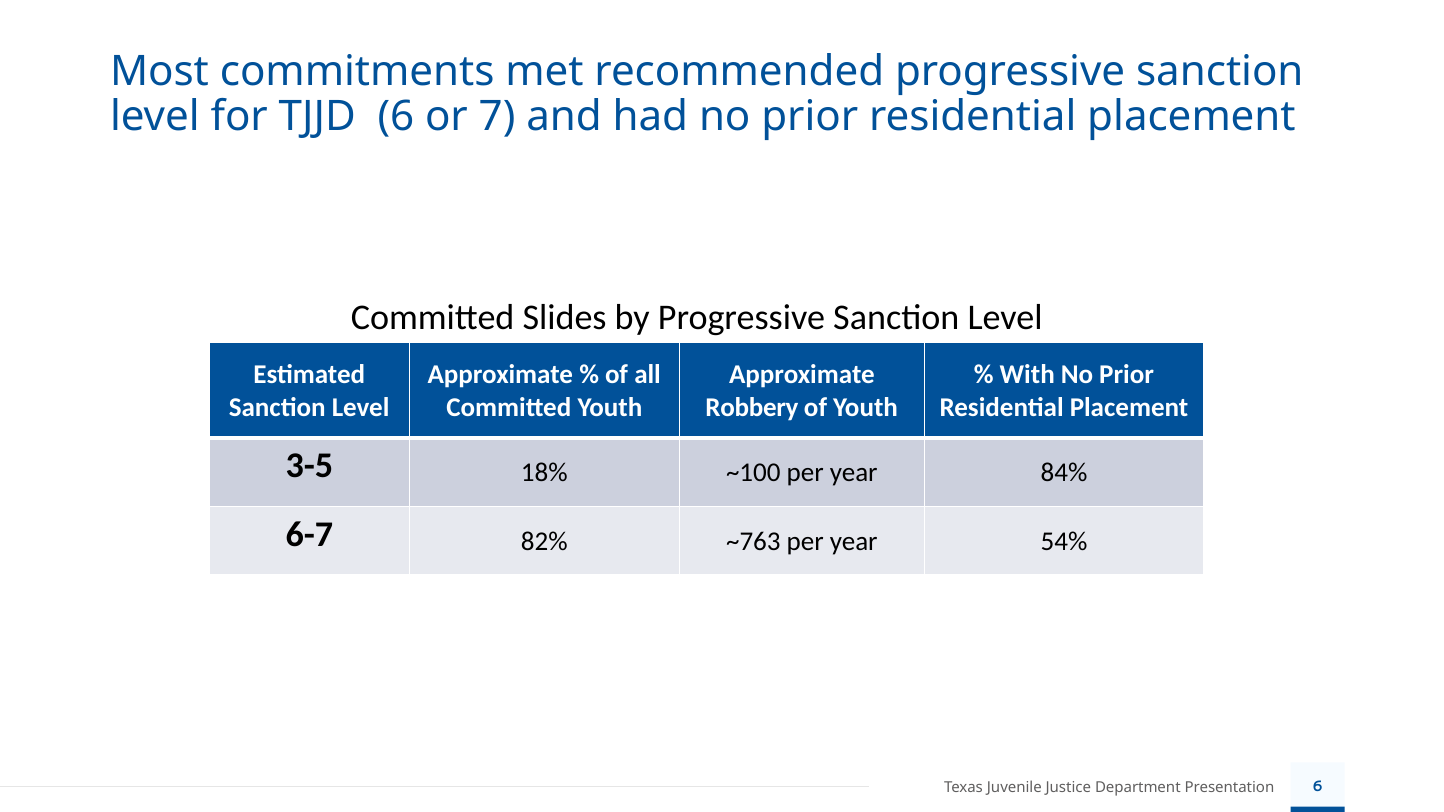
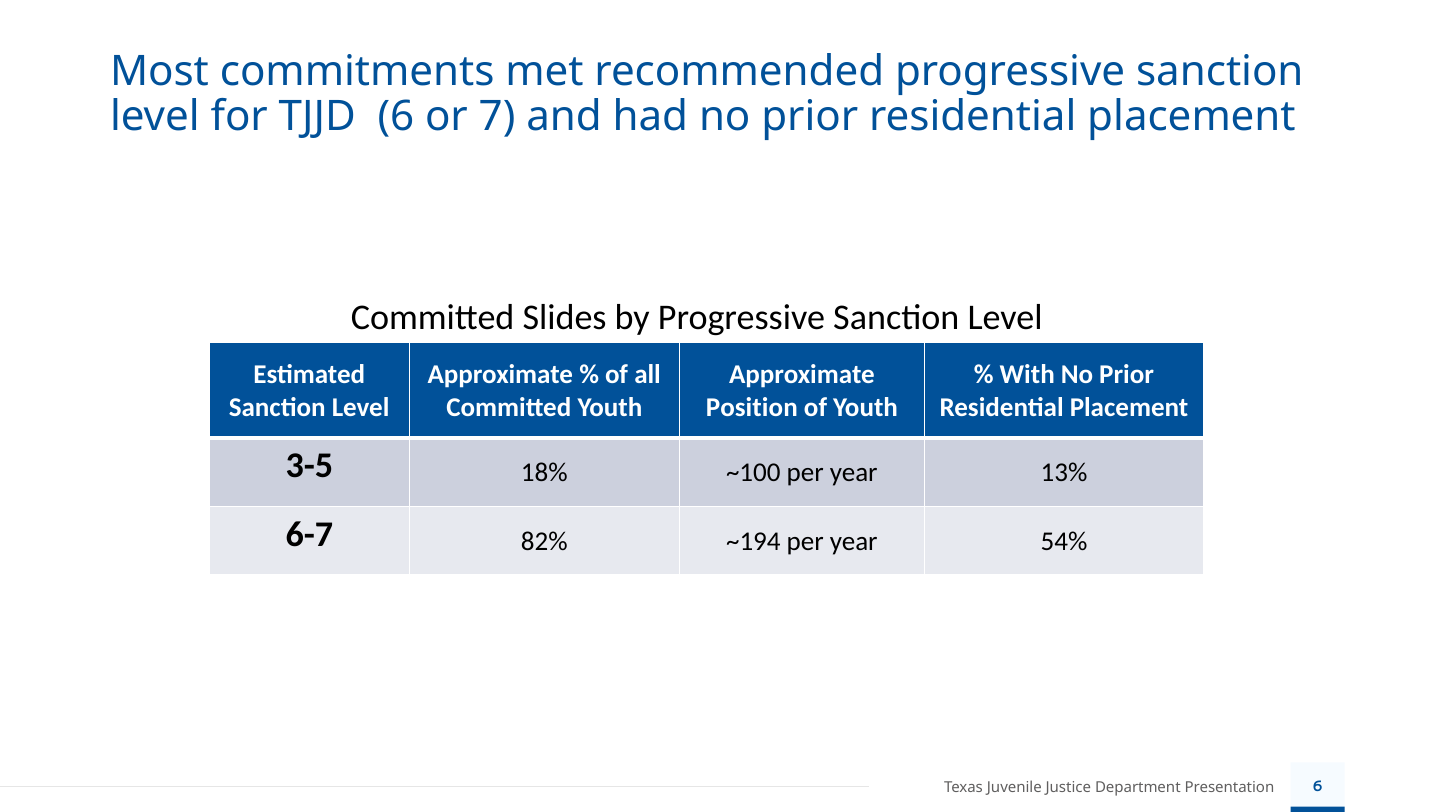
Robbery: Robbery -> Position (752, 407)
84%: 84% -> 13% (1064, 473)
~763: ~763 -> ~194 (753, 541)
